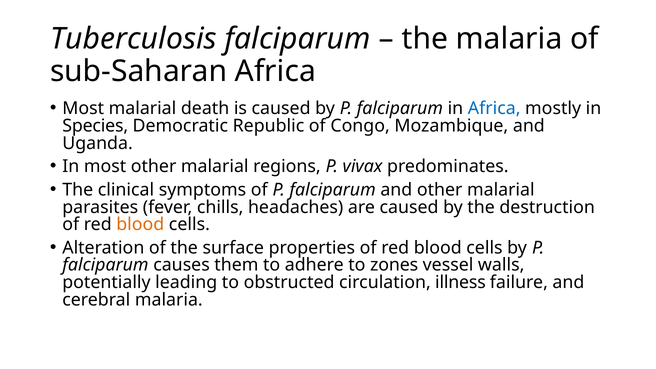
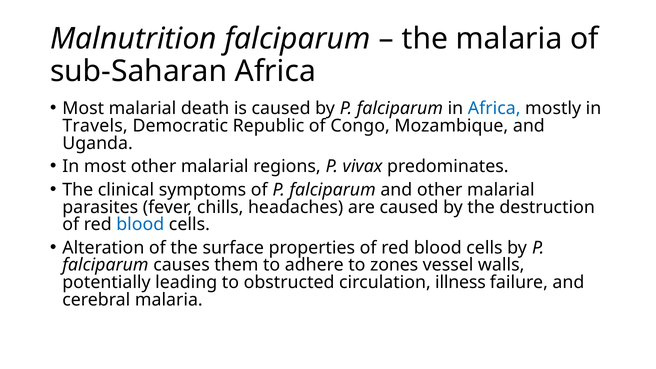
Tuberculosis: Tuberculosis -> Malnutrition (133, 39)
Species: Species -> Travels (95, 126)
blood colour: orange -> blue (140, 224)
